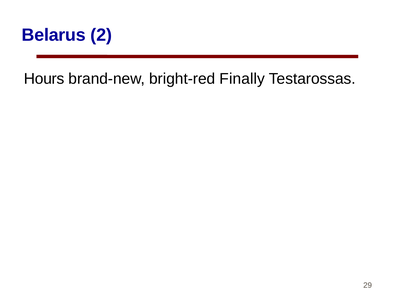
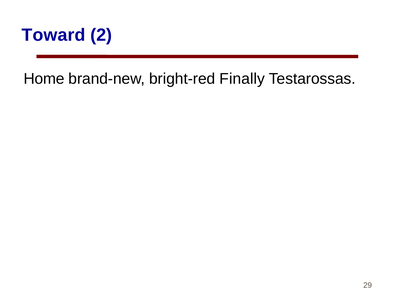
Belarus: Belarus -> Toward (54, 35)
Hours: Hours -> Home (44, 79)
